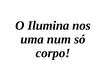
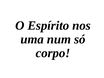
Ilumina: Ilumina -> Espírito (48, 26)
